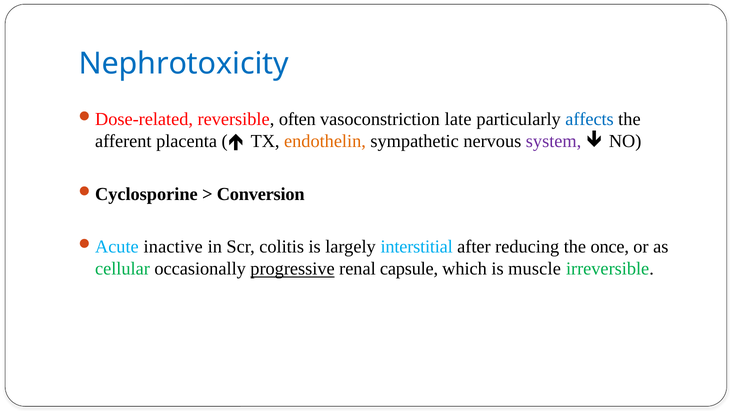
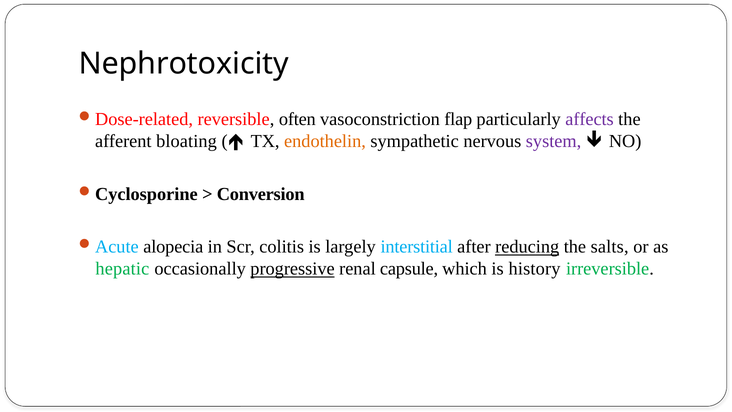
Nephrotoxicity colour: blue -> black (184, 63)
late: late -> flap (458, 119)
affects colour: blue -> purple (590, 119)
placenta: placenta -> bloating (187, 141)
inactive: inactive -> alopecia (173, 247)
reducing underline: none -> present (527, 247)
once: once -> salts (610, 247)
cellular: cellular -> hepatic (122, 269)
muscle: muscle -> history (535, 269)
